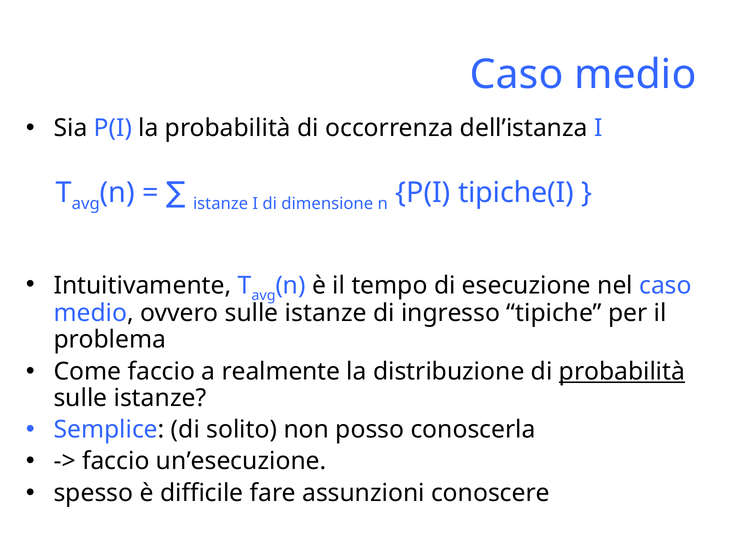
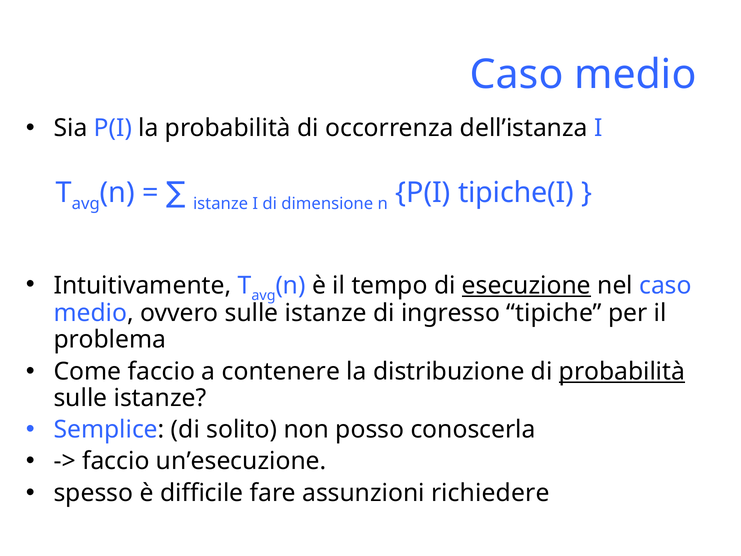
esecuzione underline: none -> present (526, 286)
realmente: realmente -> contenere (281, 371)
conoscere: conoscere -> richiedere (490, 493)
